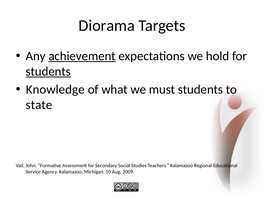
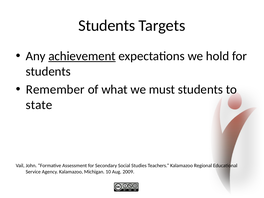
Diorama: Diorama -> Students (107, 26)
students underline: present -> none (48, 72)
Knowledge: Knowledge -> Remember (55, 90)
